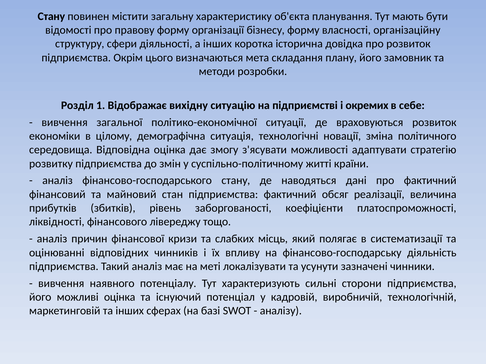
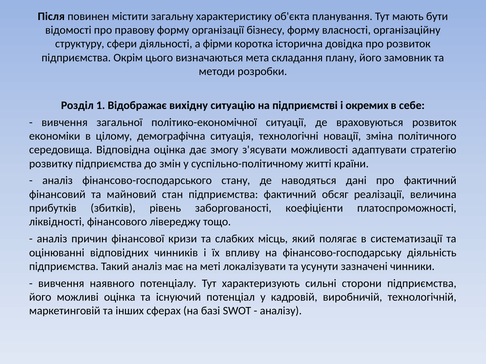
Стану: Стану -> Після (51, 16)
а інших: інших -> фірми (218, 44)
